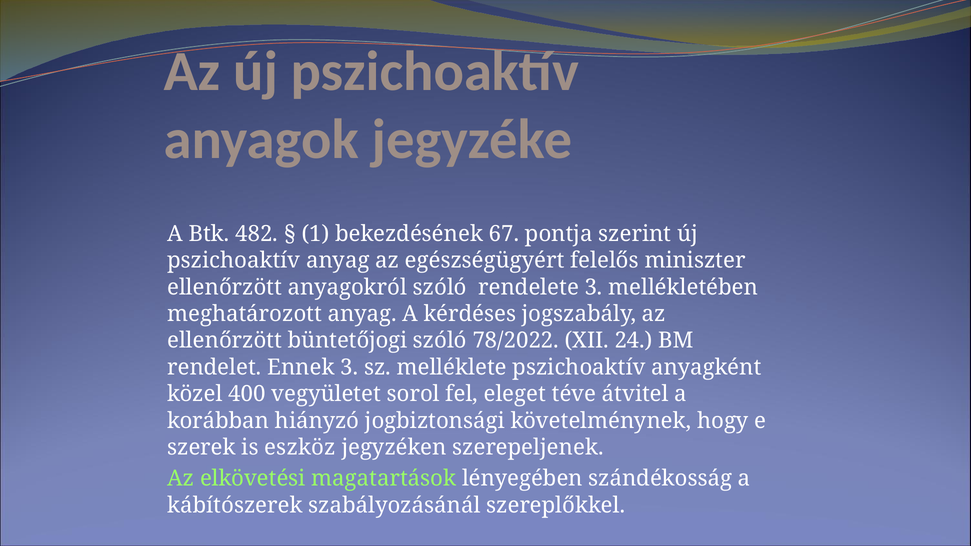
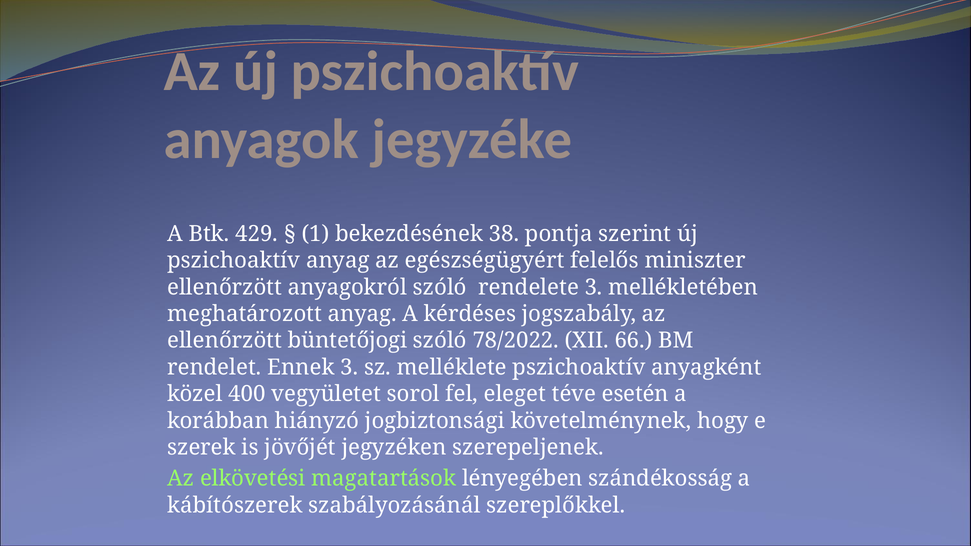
482: 482 -> 429 (257, 234)
67: 67 -> 38 (504, 234)
24: 24 -> 66 (634, 341)
átvitel: átvitel -> esetén (635, 394)
eszköz: eszköz -> jövőjét (300, 448)
